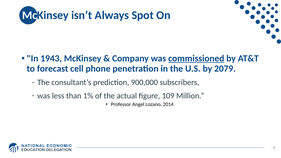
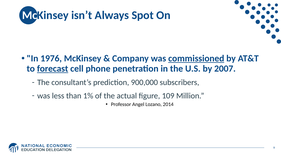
1943: 1943 -> 1976 (51, 59)
forecast underline: none -> present (53, 69)
2079: 2079 -> 2007 (225, 69)
